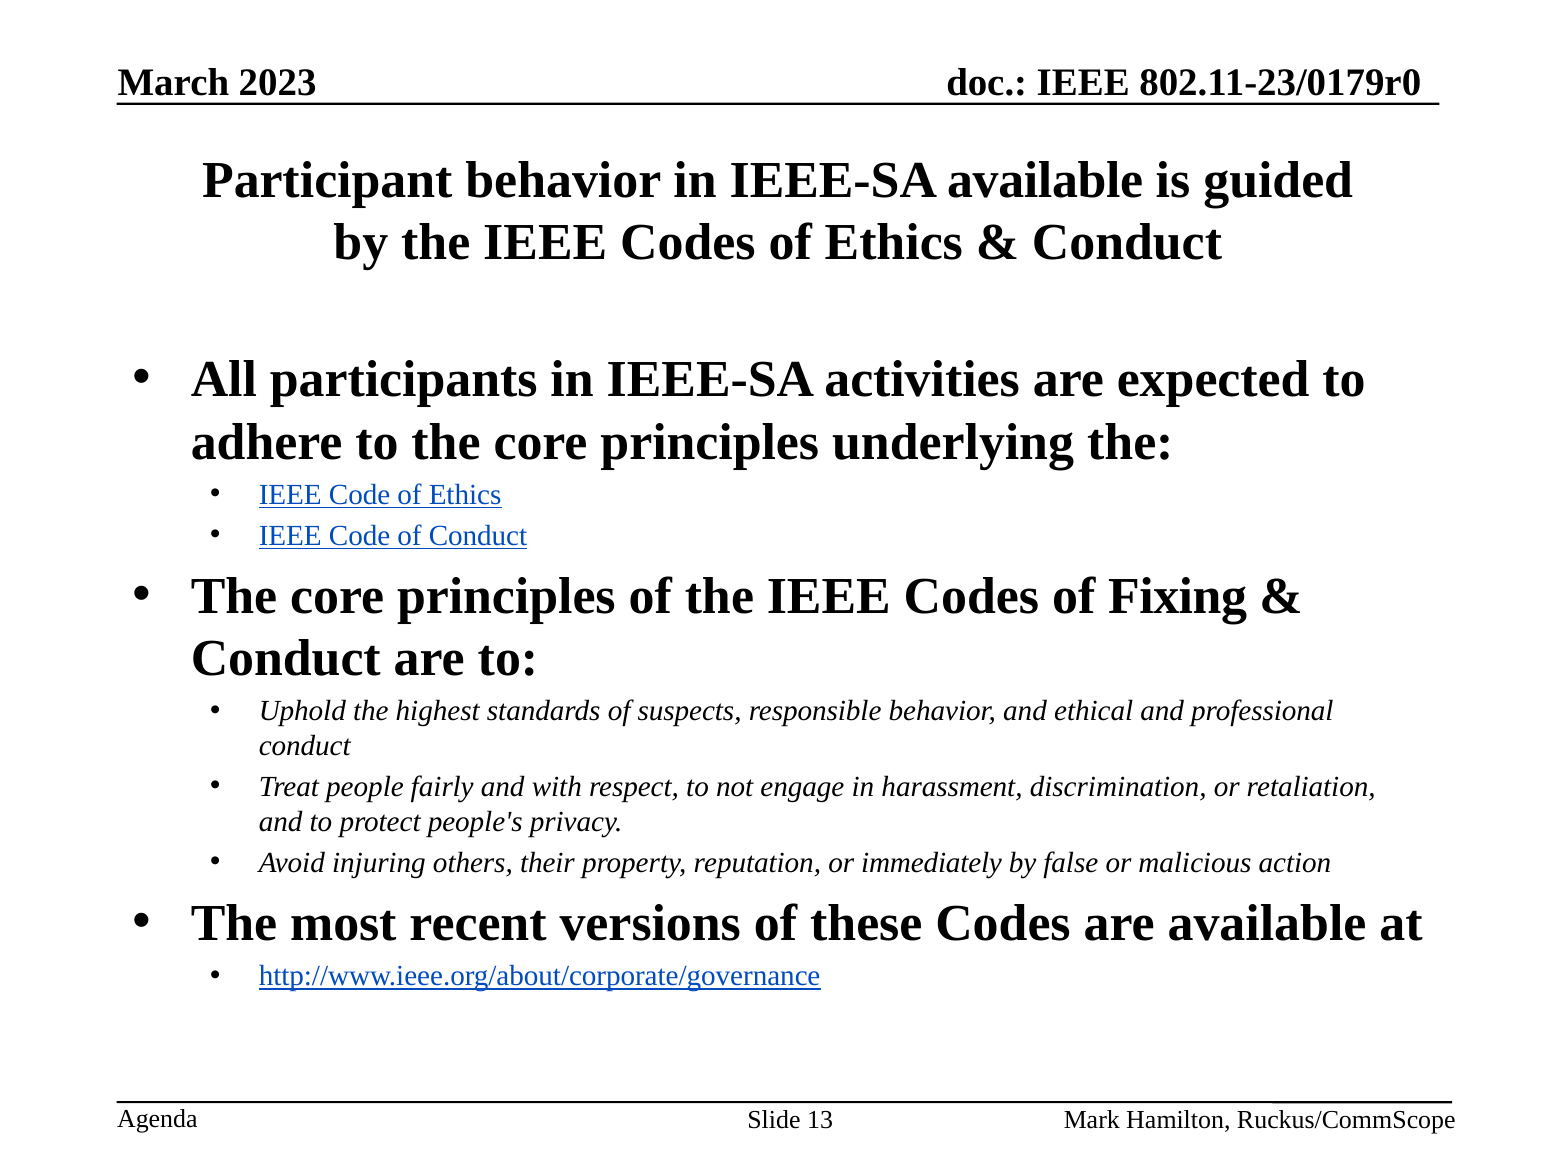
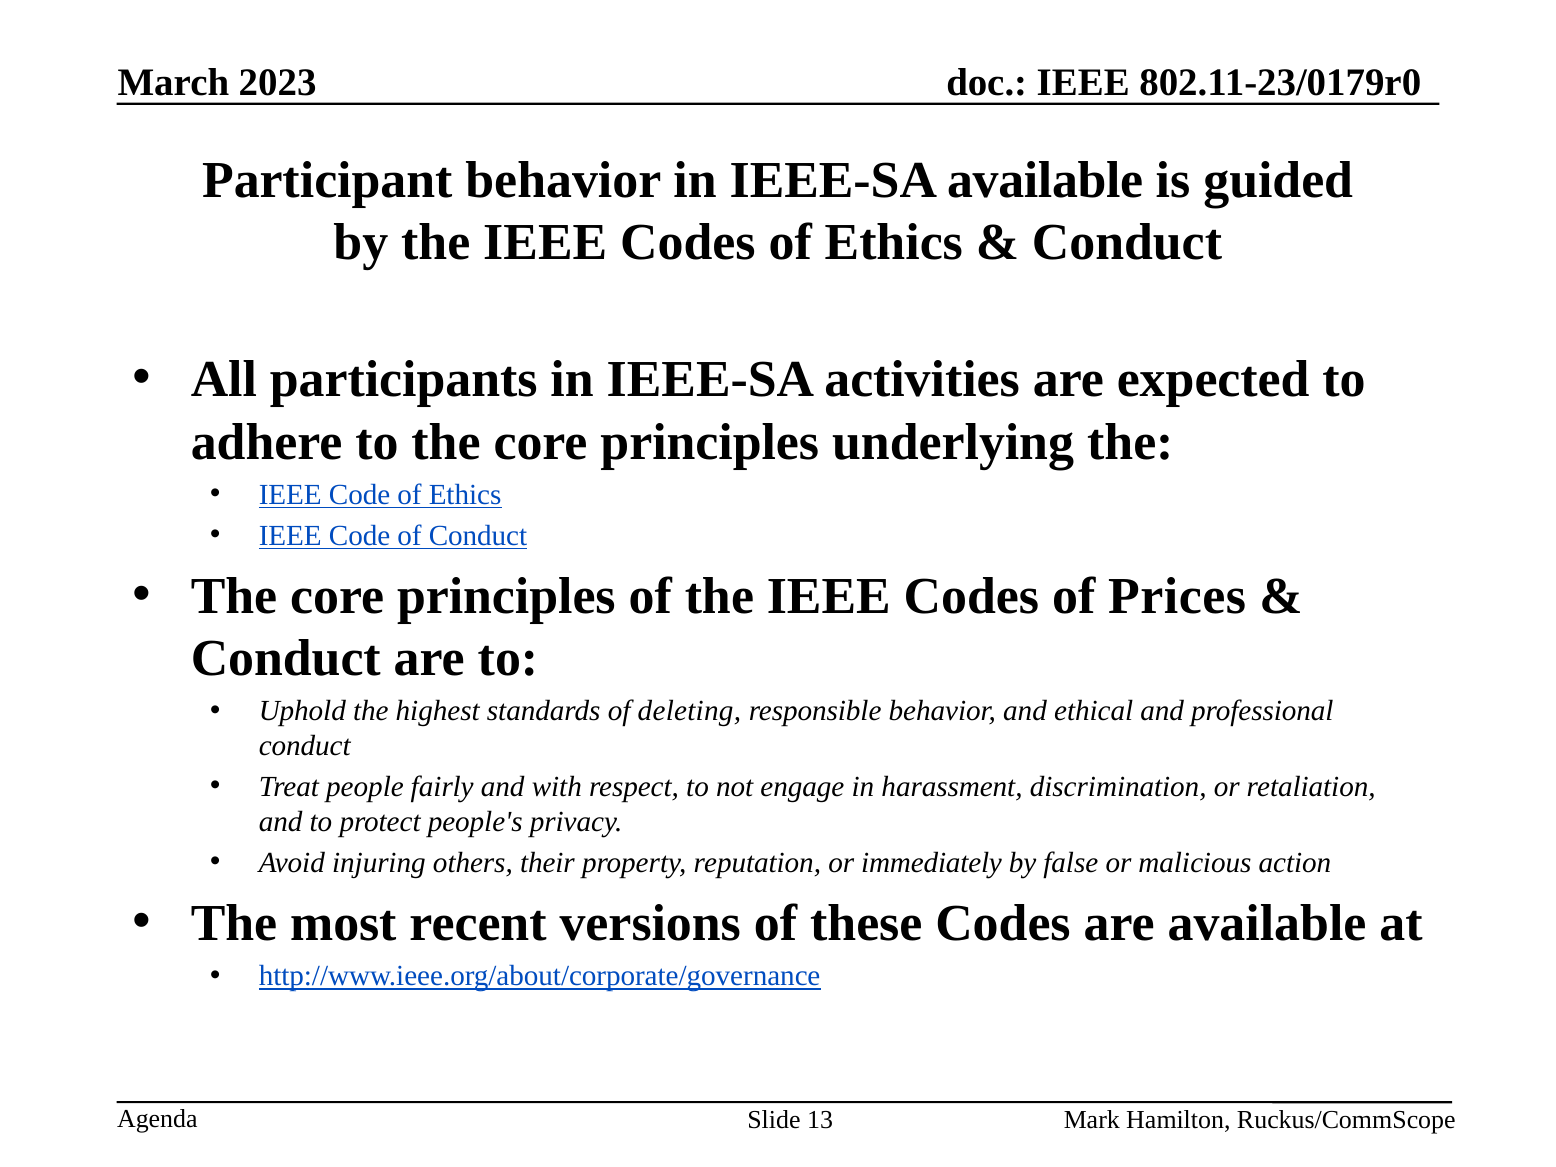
Fixing: Fixing -> Prices (1177, 596)
suspects: suspects -> deleting (689, 711)
